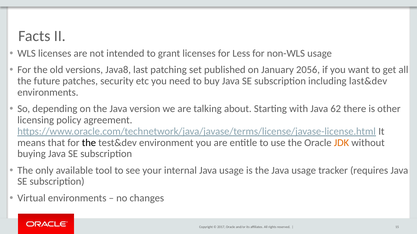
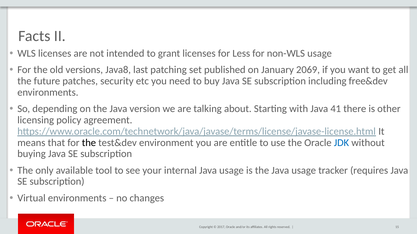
2056: 2056 -> 2069 (308, 70)
last&dev: last&dev -> free&dev (368, 81)
62: 62 -> 41 (336, 109)
JDK colour: orange -> blue (341, 143)
